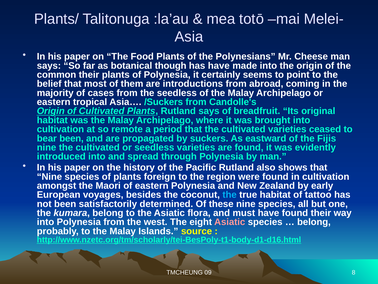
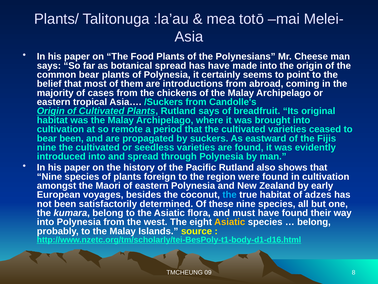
botanical though: though -> spread (171, 66)
common their: their -> bear (89, 75)
the seedless: seedless -> chickens (177, 93)
tattoo: tattoo -> adzes (318, 194)
Asiatic colour: pink -> yellow (230, 222)
